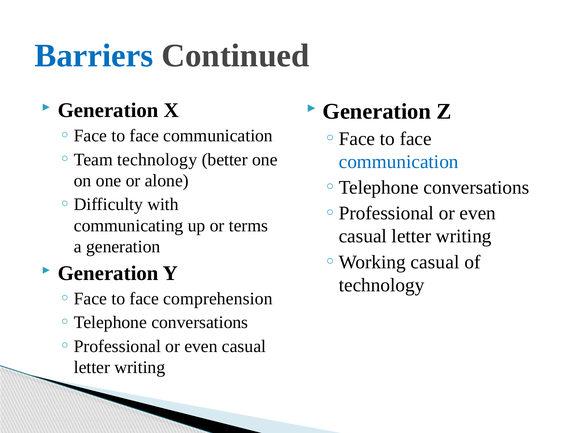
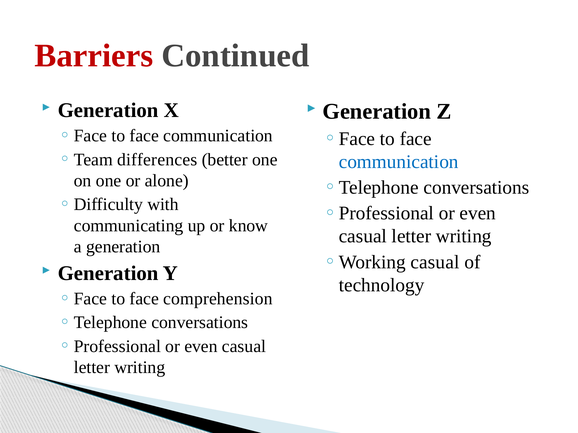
Barriers colour: blue -> red (94, 56)
technology: technology -> differences (157, 160)
terms: terms -> know (248, 226)
